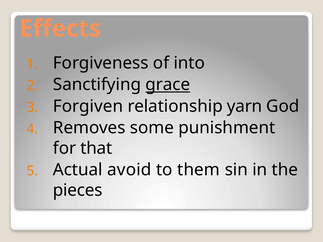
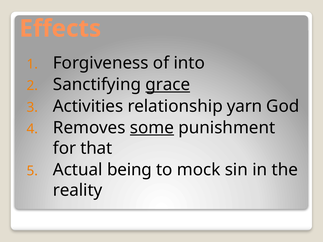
Forgiven: Forgiven -> Activities (88, 106)
some underline: none -> present (152, 128)
avoid: avoid -> being (129, 170)
them: them -> mock (199, 170)
pieces: pieces -> reality (78, 190)
